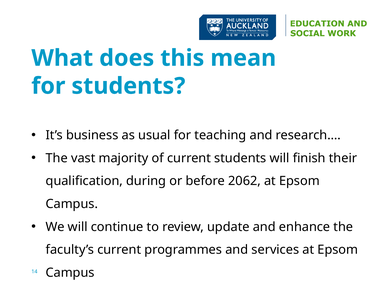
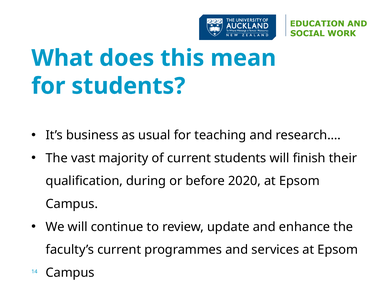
2062: 2062 -> 2020 (244, 181)
